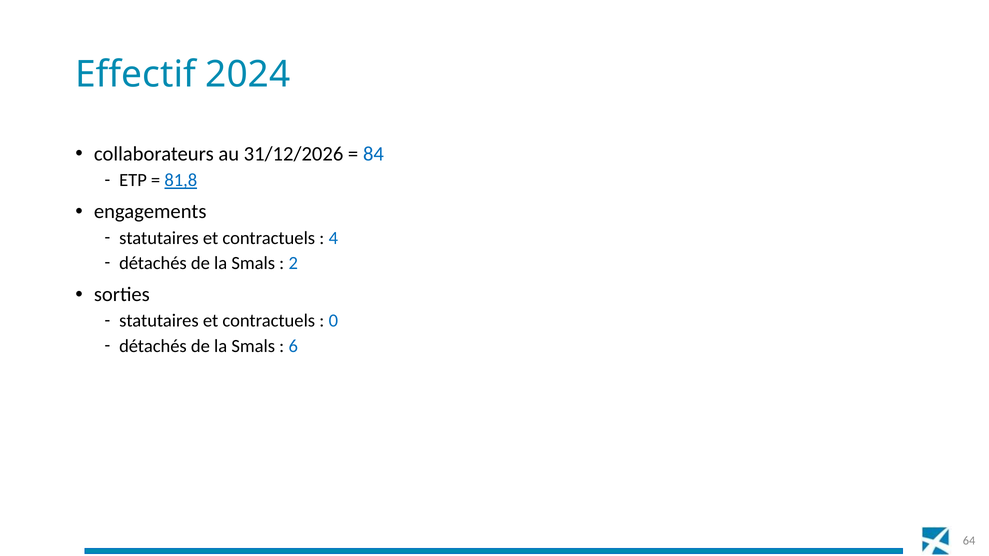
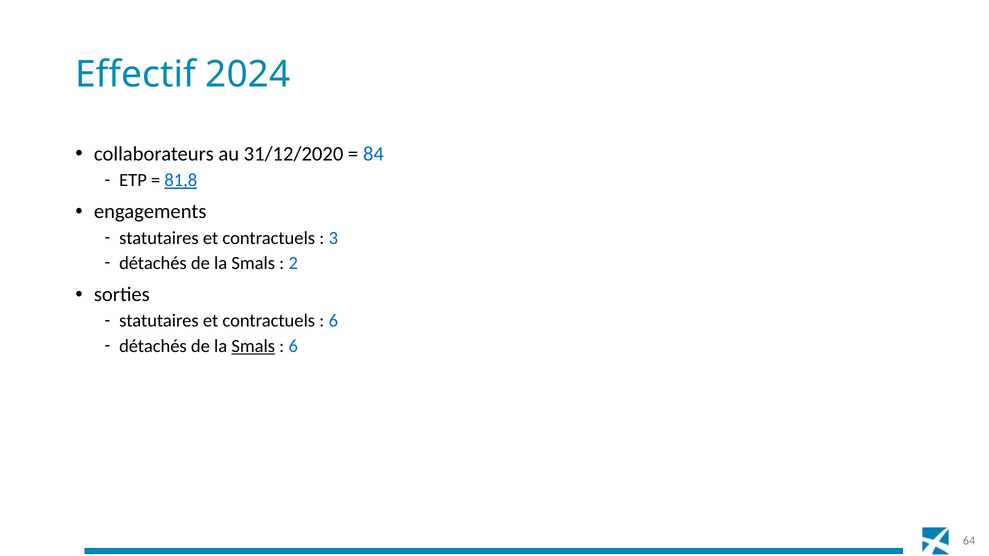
31/12/2026: 31/12/2026 -> 31/12/2020 (294, 154)
4: 4 -> 3 (333, 238)
0: 0 -> 6 (333, 321)
Smals underline: none -> present (253, 346)
